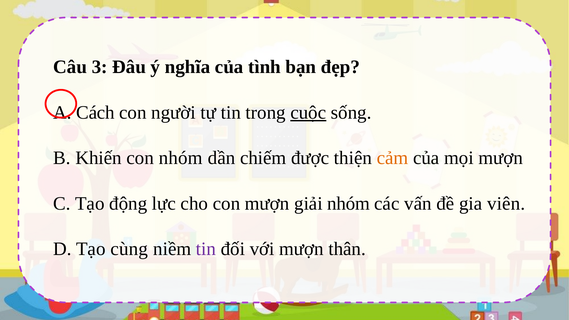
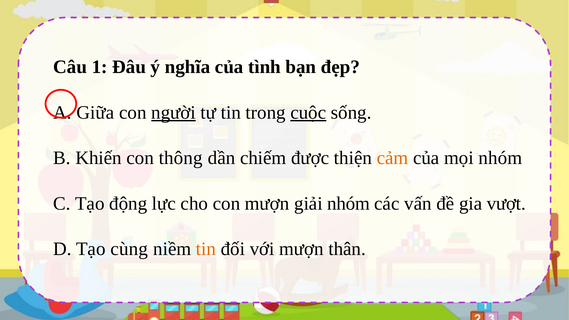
3: 3 -> 1 (100, 67)
Cách: Cách -> Giữa (95, 113)
người underline: none -> present (174, 113)
con nhóm: nhóm -> thông (181, 158)
mọi mượn: mượn -> nhóm (501, 158)
viên: viên -> vượt (506, 204)
tin colour: purple -> orange (206, 249)
